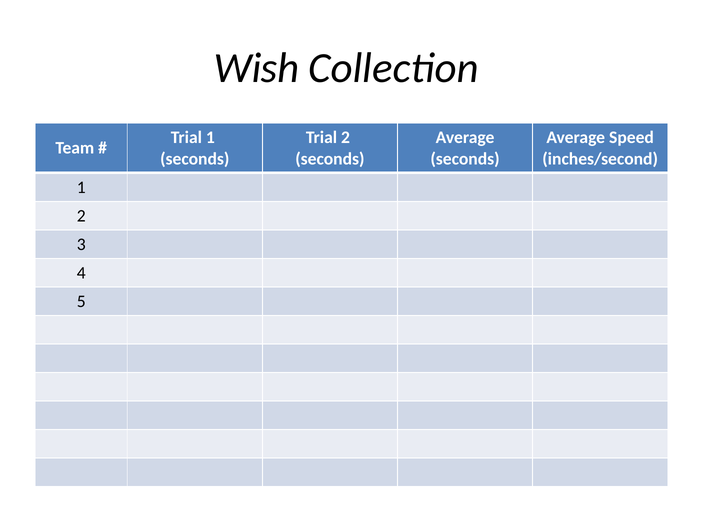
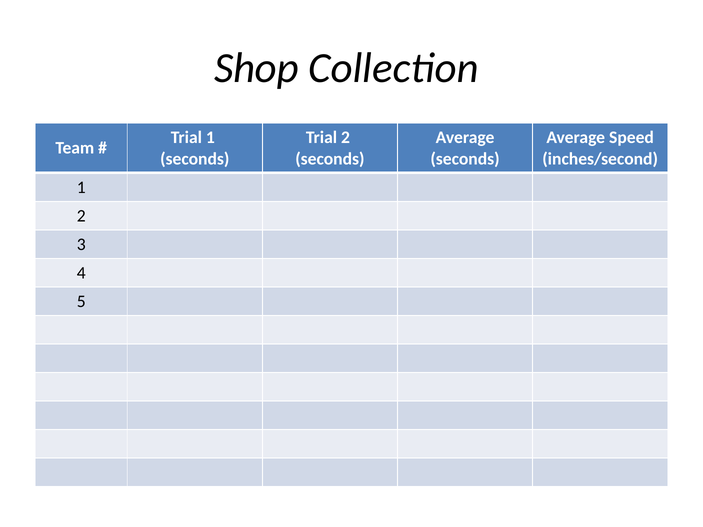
Wish: Wish -> Shop (256, 68)
